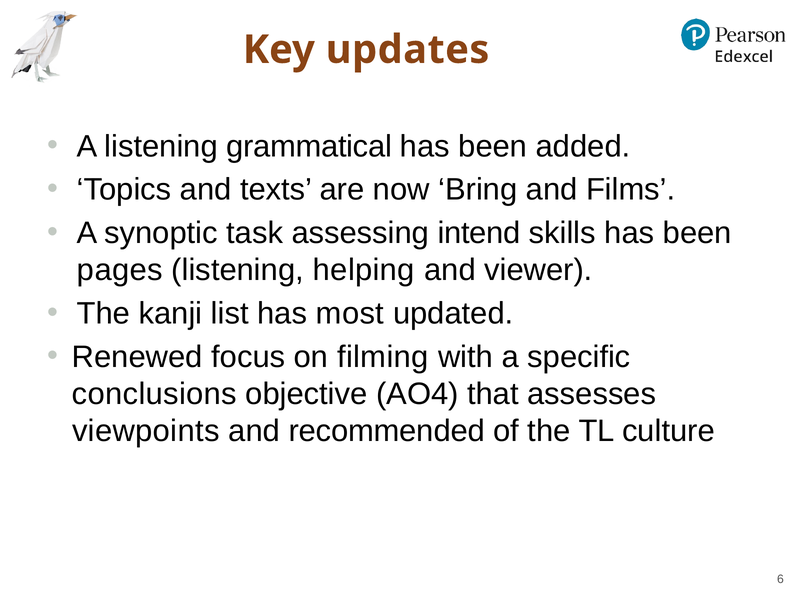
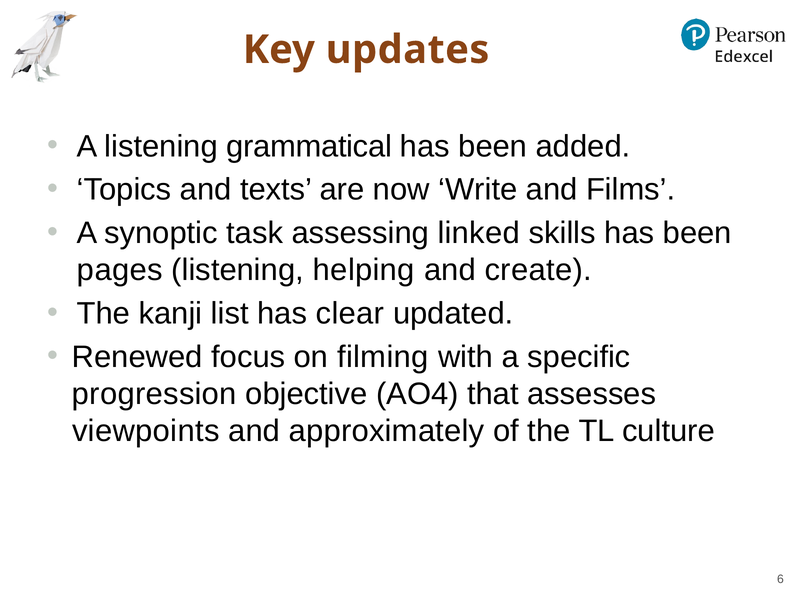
Bring: Bring -> Write (478, 190)
intend: intend -> linked (479, 233)
viewer: viewer -> create (538, 270)
most: most -> clear (350, 313)
conclusions: conclusions -> progression (154, 394)
recommended: recommended -> approximately (387, 431)
